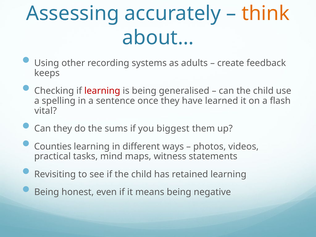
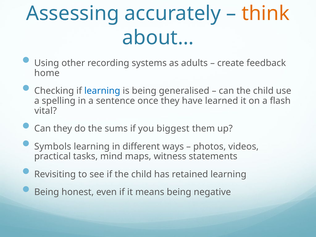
keeps: keeps -> home (47, 73)
learning colour: red -> blue (102, 91)
Counties: Counties -> Symbols (53, 146)
